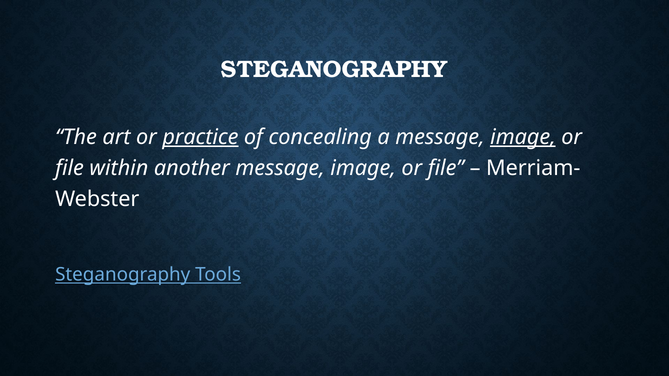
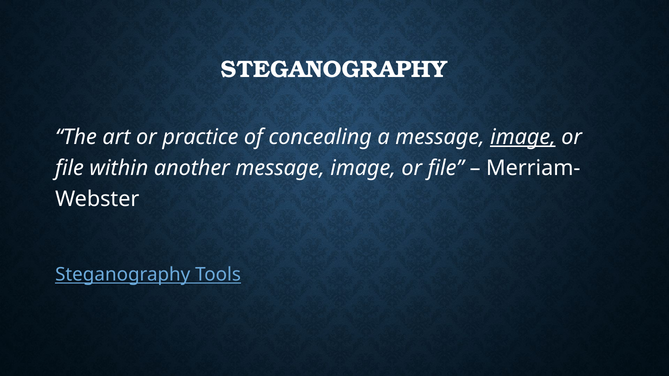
practice underline: present -> none (200, 137)
